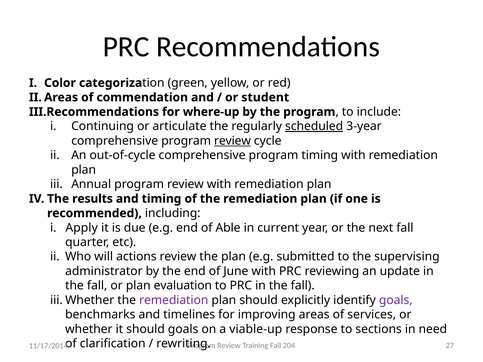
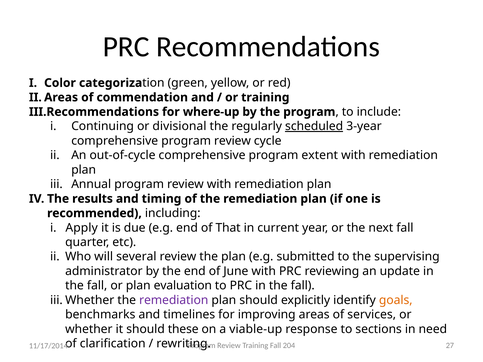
or student: student -> training (265, 97)
articulate: articulate -> divisional (179, 126)
review underline: present -> none (232, 141)
program timing: timing -> extent (320, 155)
Able: Able -> That (228, 228)
actions: actions -> several (136, 257)
goals colour: purple -> orange (396, 300)
should goals: goals -> these (183, 329)
